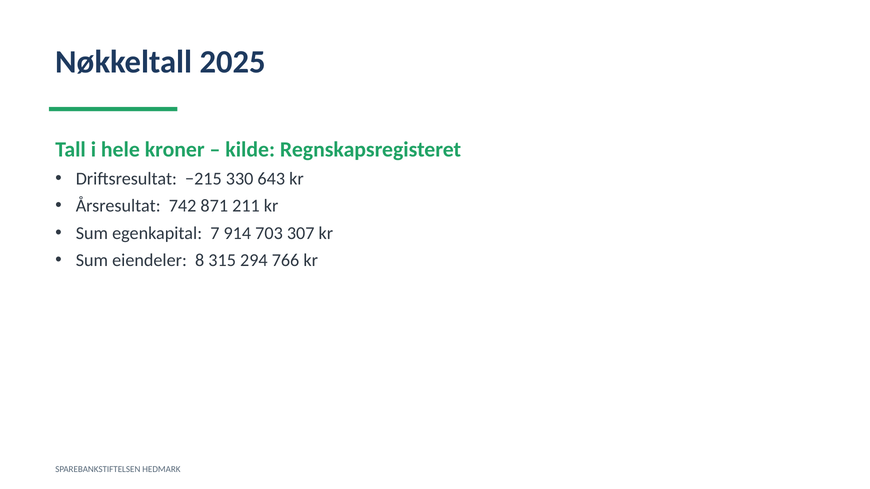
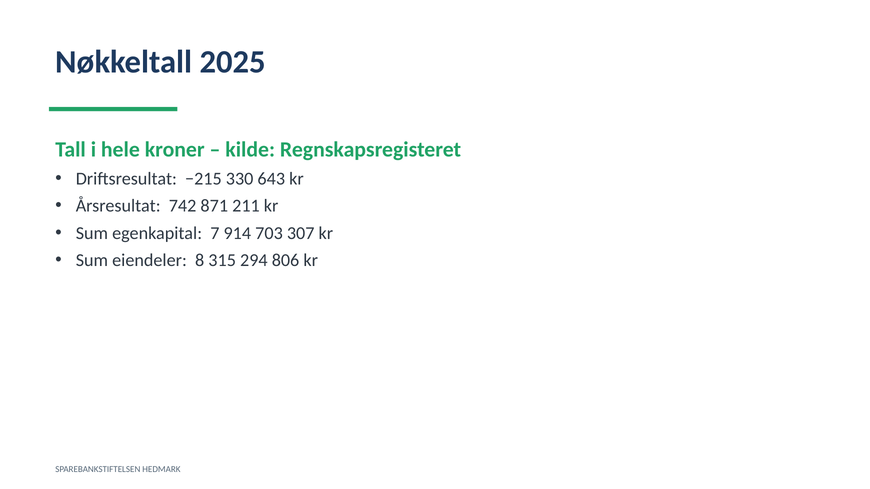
766: 766 -> 806 (286, 261)
